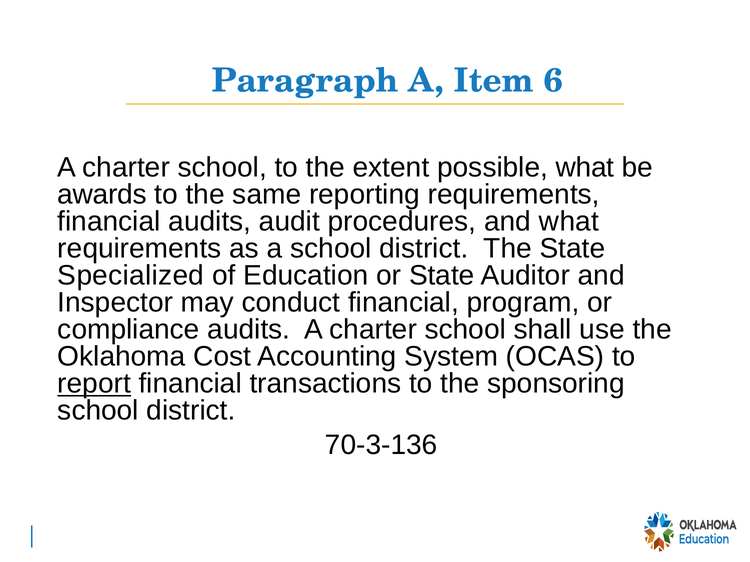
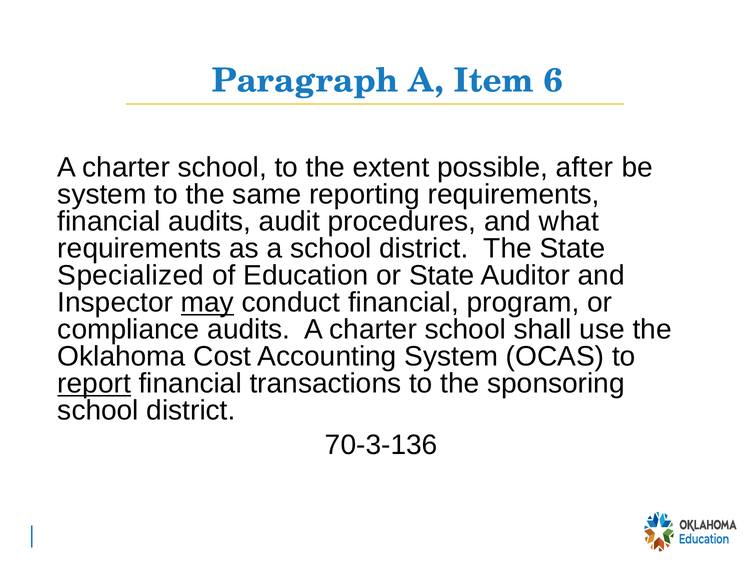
possible what: what -> after (585, 168)
awards: awards -> system (102, 195)
may underline: none -> present (207, 303)
